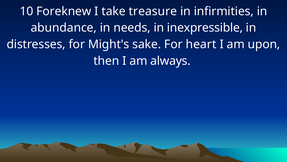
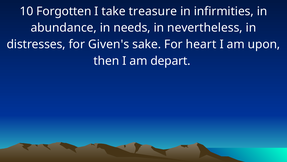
Foreknew: Foreknew -> Forgotten (64, 11)
inexpressible: inexpressible -> nevertheless (205, 28)
Might's: Might's -> Given's (109, 44)
always: always -> depart (170, 61)
